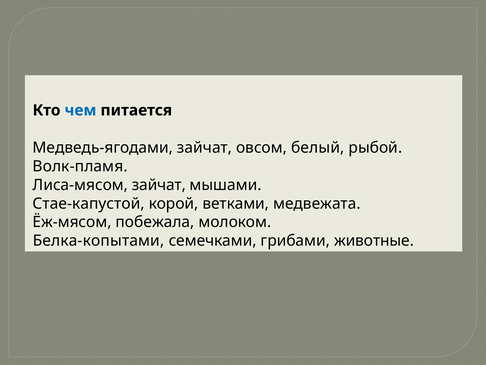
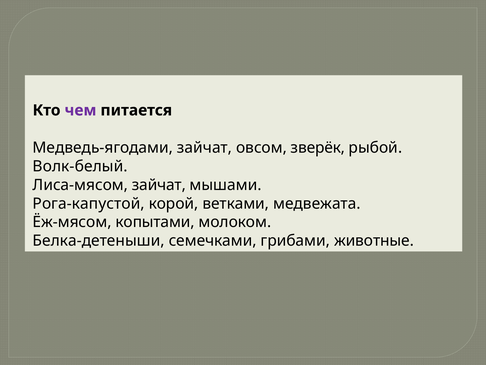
чем colour: blue -> purple (80, 110)
белый: белый -> зверёк (318, 147)
Волк-пламя: Волк-пламя -> Волк-белый (80, 166)
Стае-капустой: Стае-капустой -> Рога-капустой (89, 203)
побежала: побежала -> копытами (155, 222)
Белка-копытами: Белка-копытами -> Белка-детеныши (99, 241)
